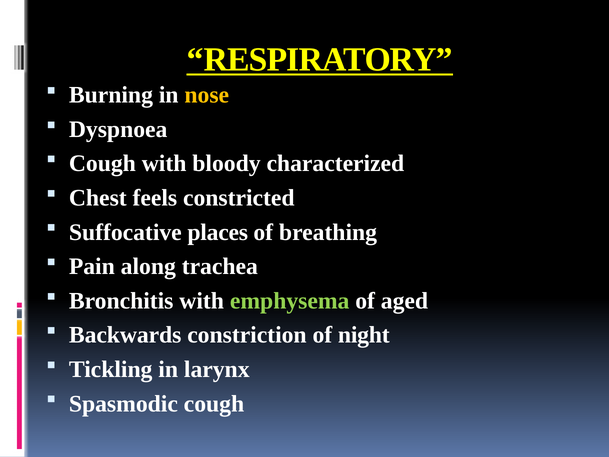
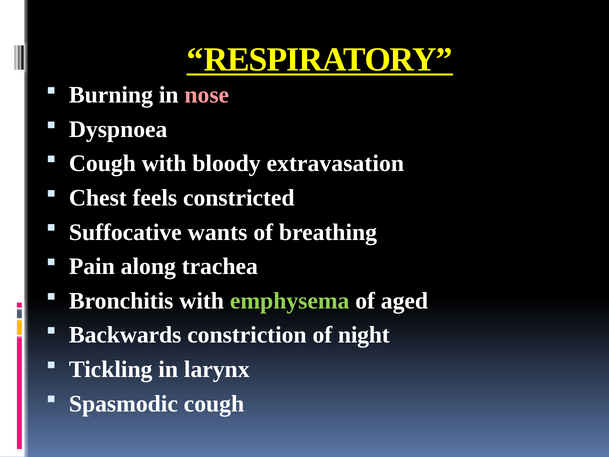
nose colour: yellow -> pink (207, 95)
characterized: characterized -> extravasation (335, 164)
places: places -> wants (218, 232)
